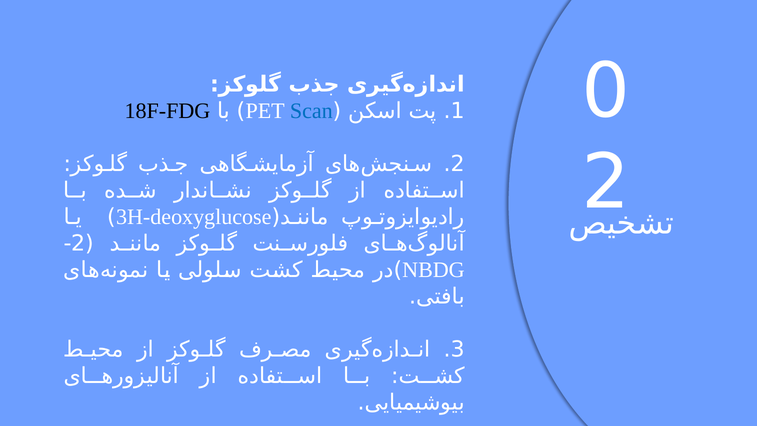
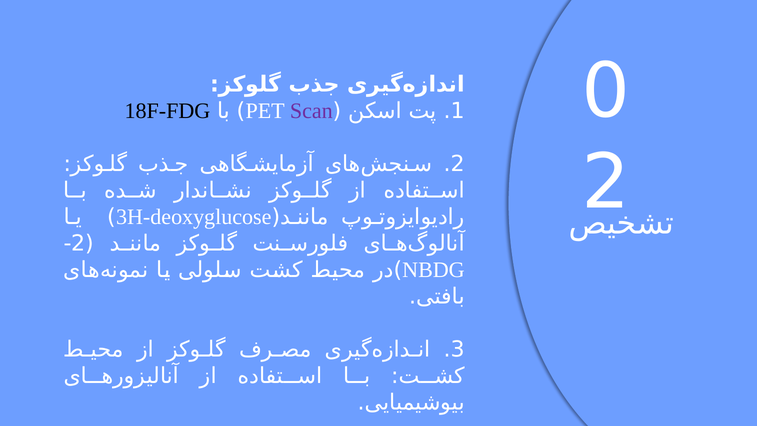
Scan colour: blue -> purple (311, 111)
